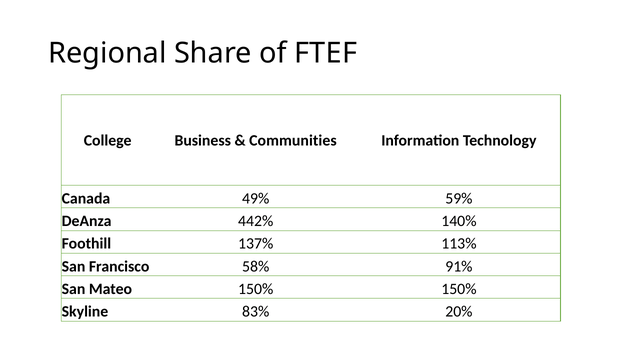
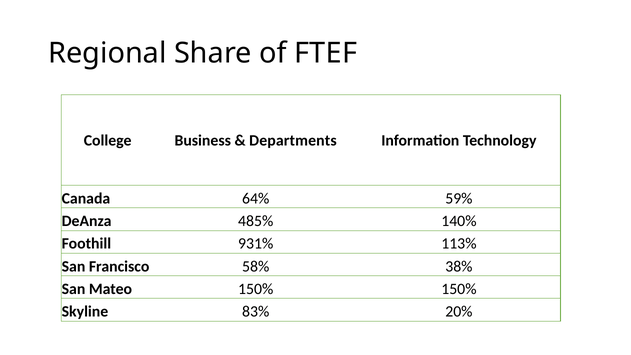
Communities: Communities -> Departments (293, 140)
49%: 49% -> 64% (256, 198)
442%: 442% -> 485% (256, 221)
137%: 137% -> 931% (256, 244)
91%: 91% -> 38% (459, 266)
